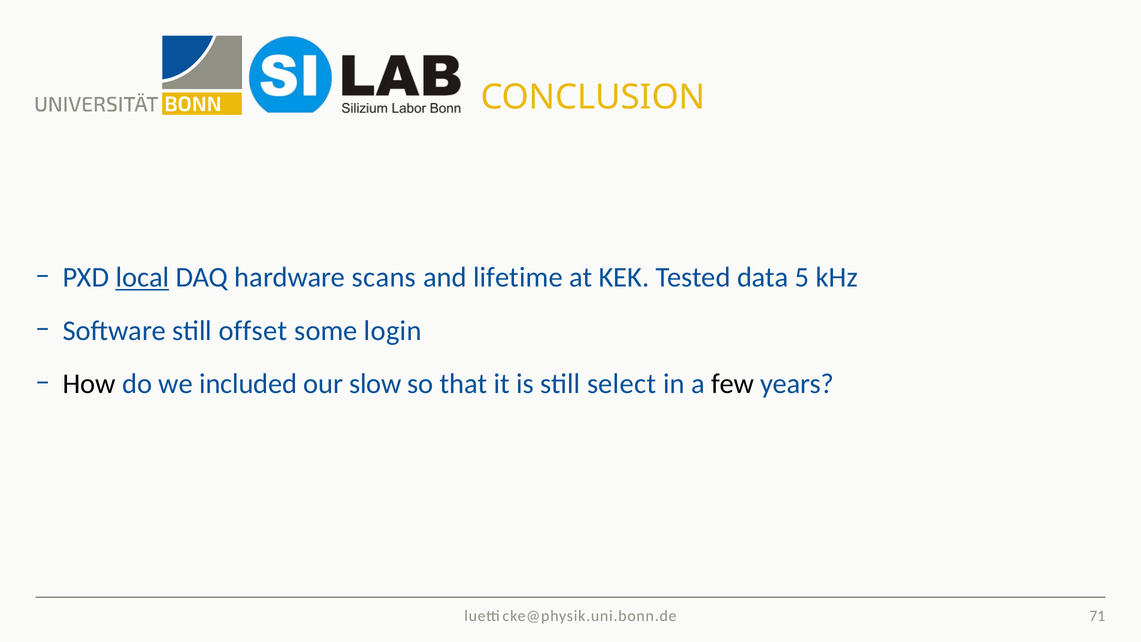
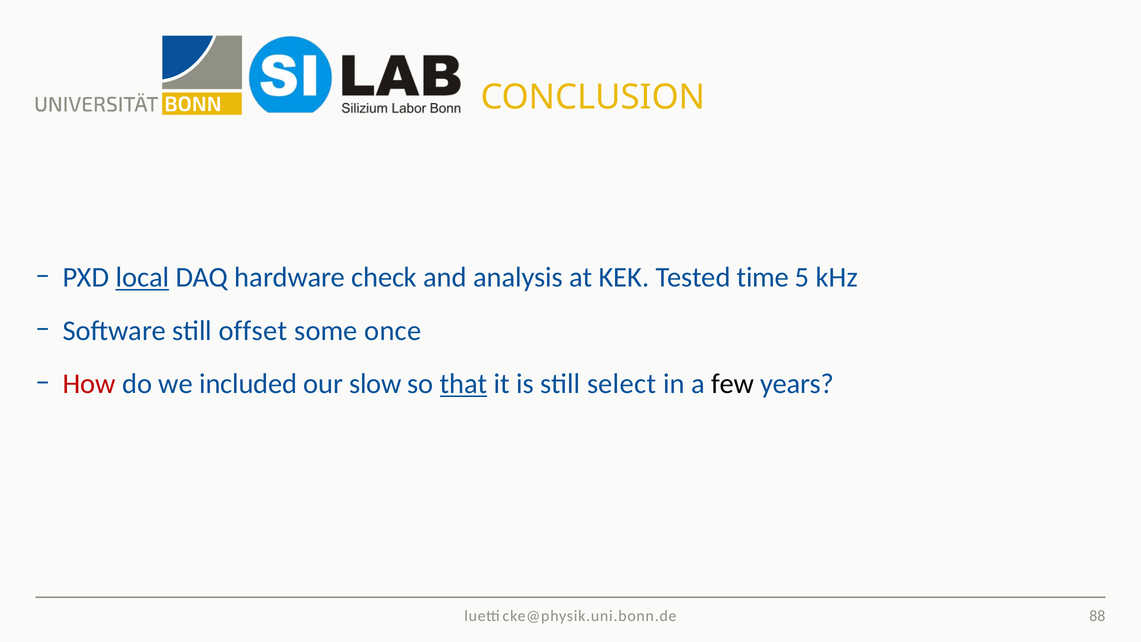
scans: scans -> check (384, 277)
lifetime: lifetime -> analysis (518, 277)
data: data -> time (763, 277)
login: login -> once (393, 331)
How colour: black -> red (89, 384)
that underline: none -> present (464, 384)
71: 71 -> 88 (1097, 616)
